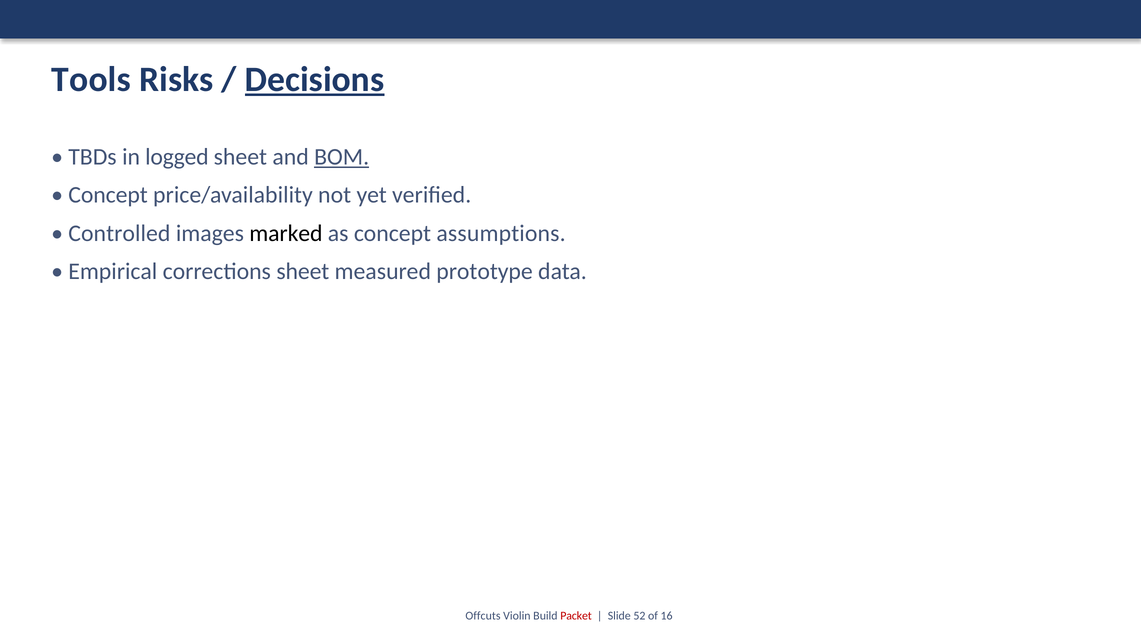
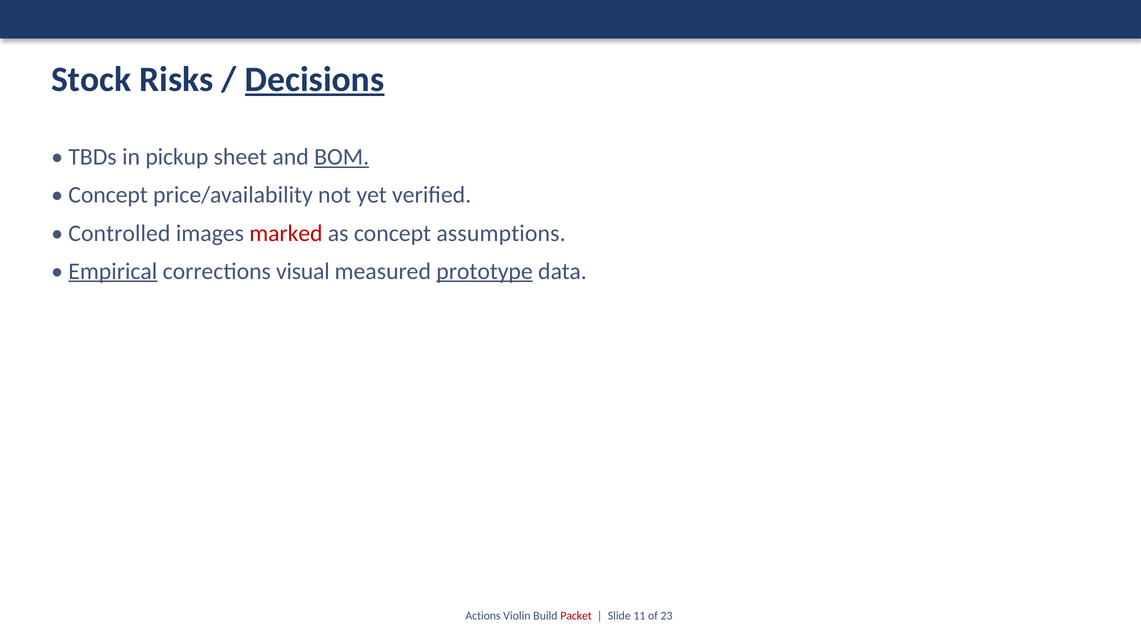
Tools: Tools -> Stock (91, 79)
logged: logged -> pickup (177, 157)
marked colour: black -> red (286, 233)
Empirical underline: none -> present (113, 271)
corrections sheet: sheet -> visual (303, 271)
prototype underline: none -> present (485, 271)
Offcuts: Offcuts -> Actions (483, 615)
52: 52 -> 11 (639, 615)
16: 16 -> 23 (667, 615)
